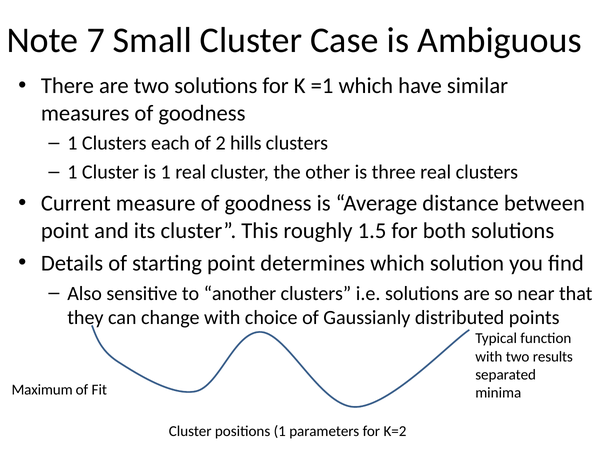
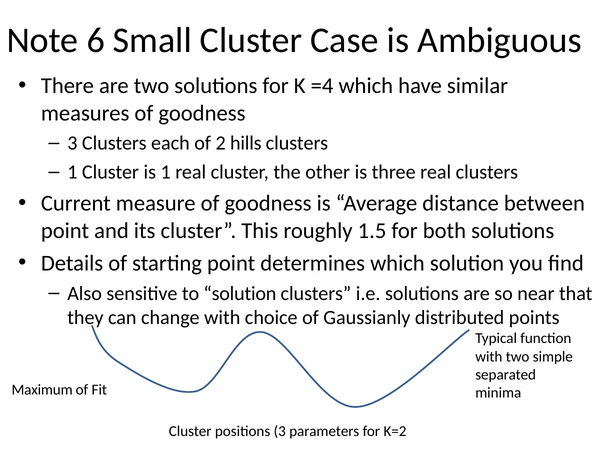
7: 7 -> 6 (96, 40)
=1: =1 -> =4 (322, 86)
1: 1 -> 3 (72, 143)
to another: another -> solution (240, 293)
results: results -> simple (553, 356)
positions 1: 1 -> 3 (280, 431)
